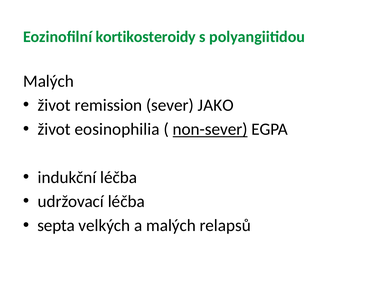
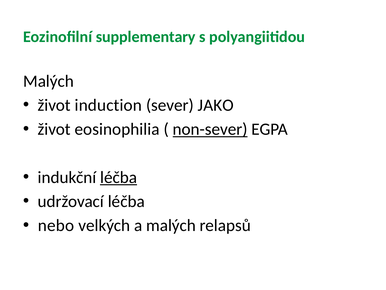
kortikosteroidy: kortikosteroidy -> supplementary (146, 37)
remission: remission -> induction (108, 105)
léčba underline: none -> present (119, 177)
septa: septa -> nebo (56, 225)
